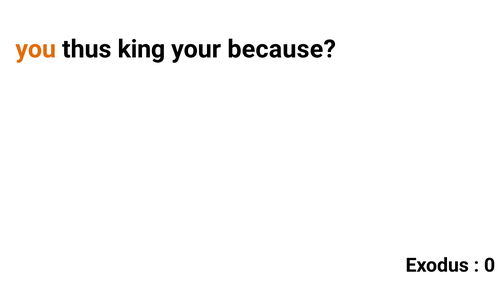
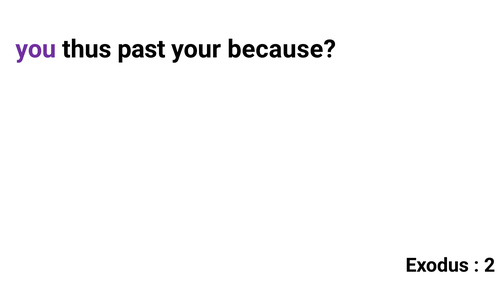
you colour: orange -> purple (36, 49)
king: king -> past (141, 49)
0: 0 -> 2 (490, 266)
